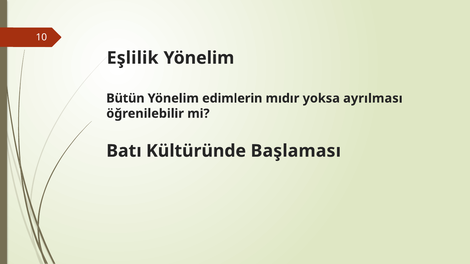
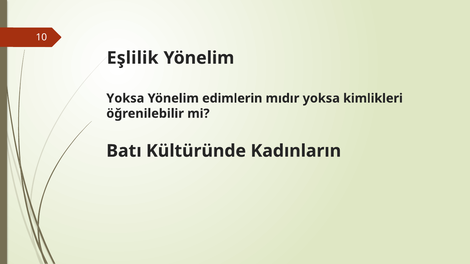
Bütün: Bütün -> Yoksa (125, 98)
ayrılması: ayrılması -> kimlikleri (373, 98)
Başlaması: Başlaması -> Kadınların (296, 151)
